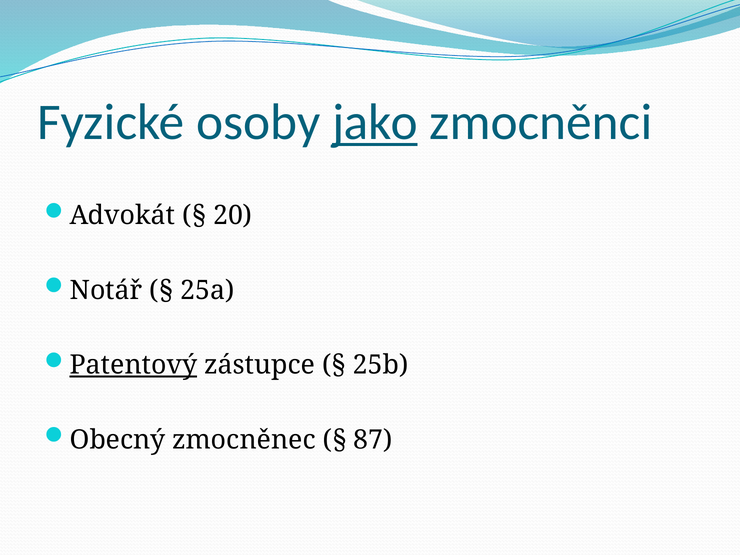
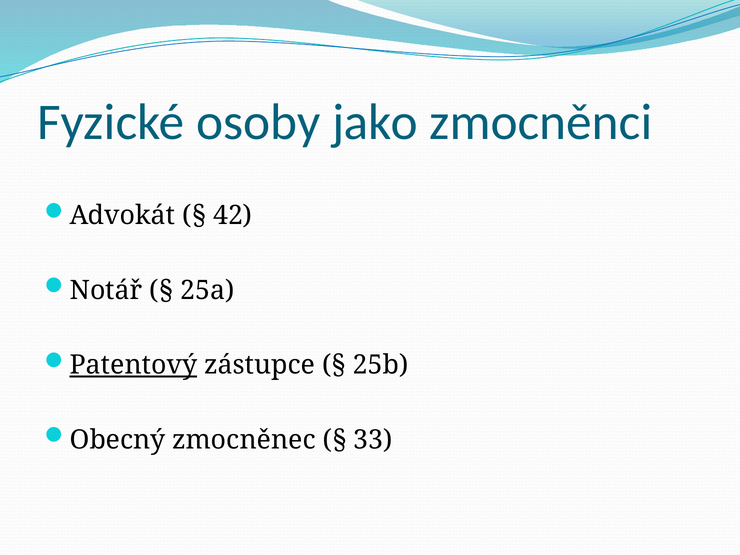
jako underline: present -> none (375, 122)
20: 20 -> 42 (233, 216)
87: 87 -> 33 (373, 440)
